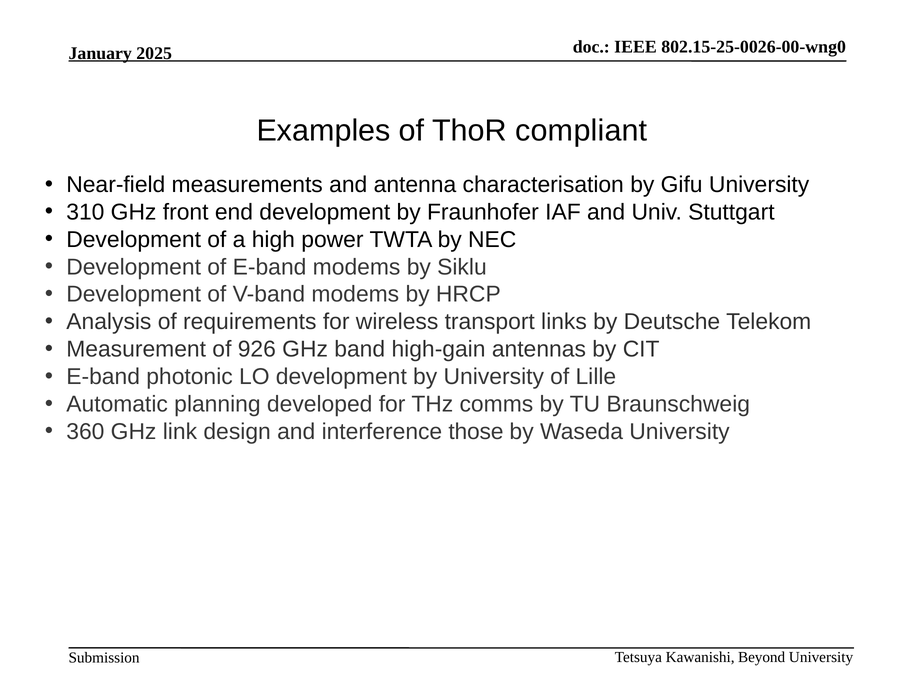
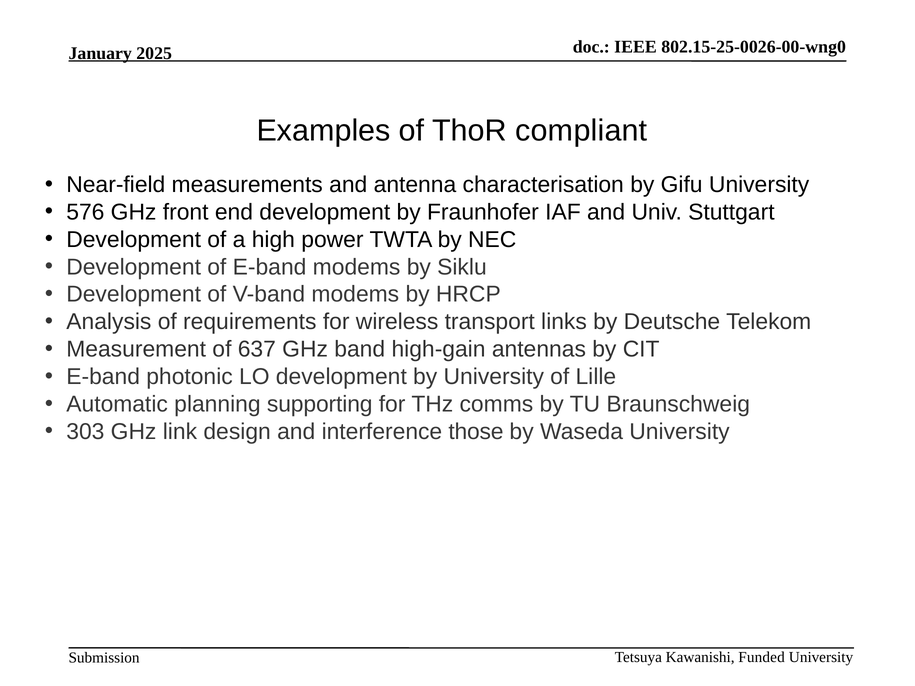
310: 310 -> 576 (85, 212)
926: 926 -> 637 (257, 349)
developed: developed -> supporting (320, 404)
360: 360 -> 303 (85, 432)
Beyond: Beyond -> Funded (762, 658)
